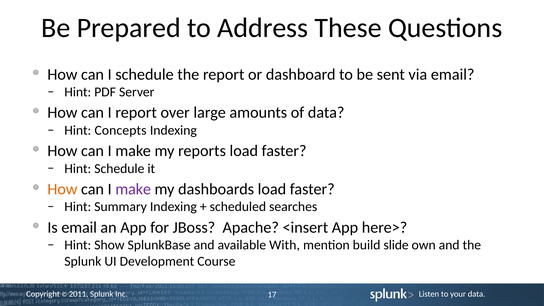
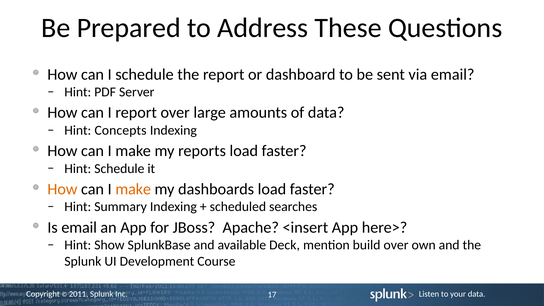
make colour: purple -> orange (133, 189)
With: With -> Deck (285, 245)
build slide: slide -> over (396, 245)
